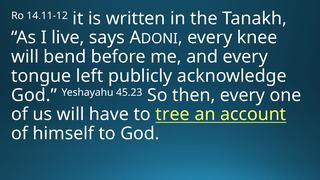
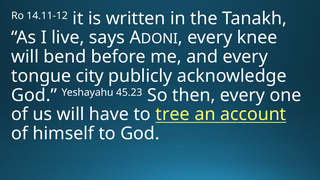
left: left -> city (90, 76)
